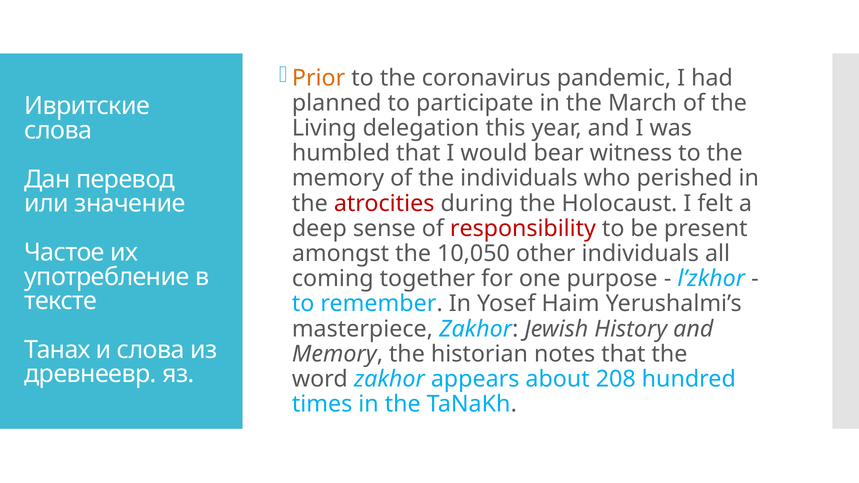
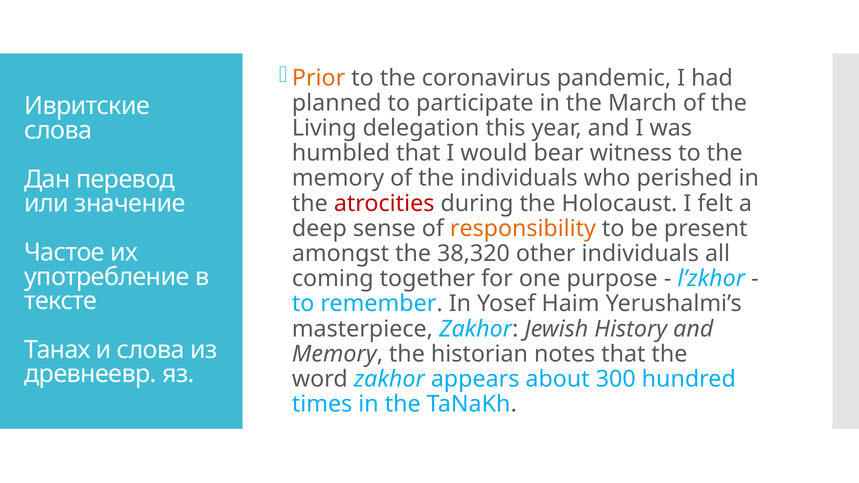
responsibility colour: red -> orange (523, 229)
10,050: 10,050 -> 38,320 (474, 254)
208: 208 -> 300 (616, 379)
